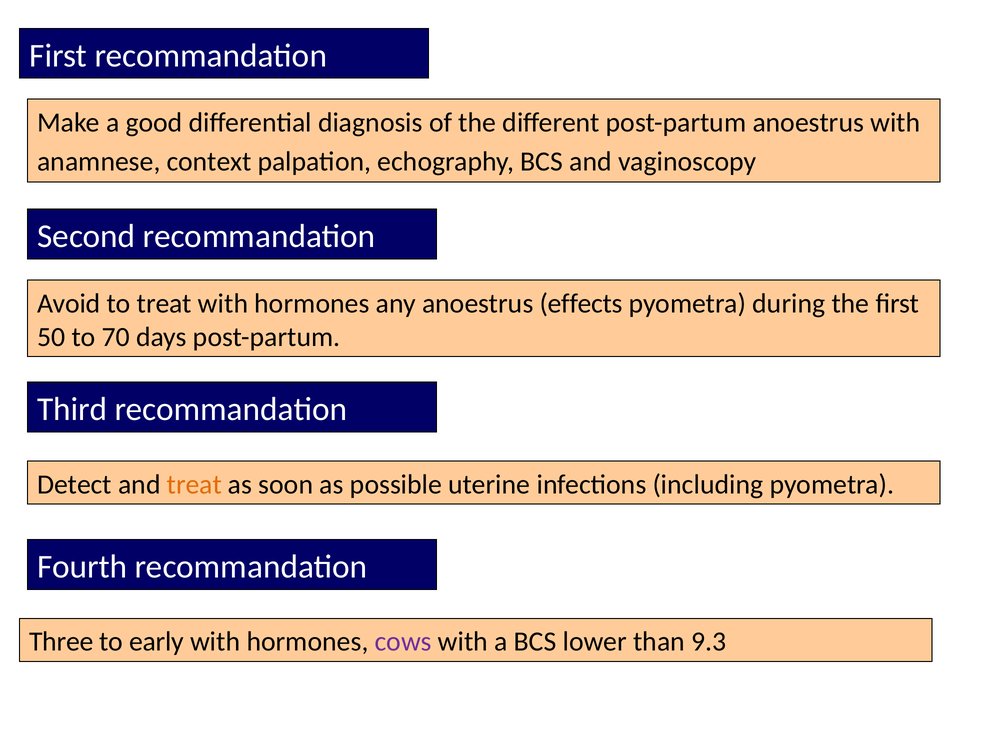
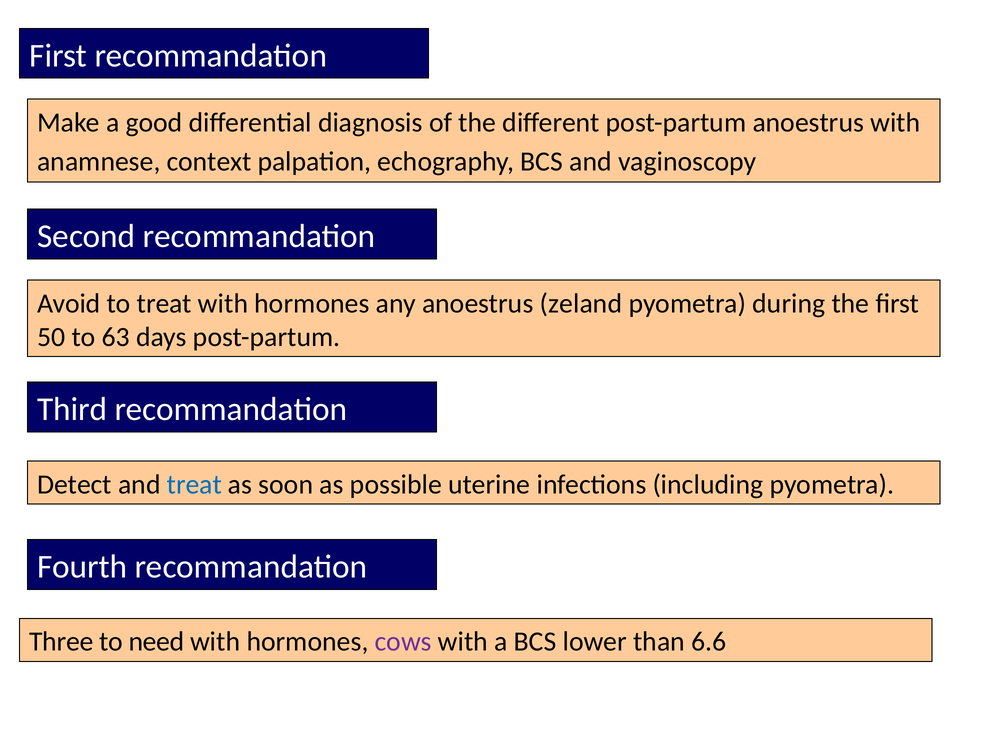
effects: effects -> zeland (581, 304)
70: 70 -> 63 (116, 337)
treat colour: orange -> blue (194, 485)
early: early -> need (157, 642)
9.3: 9.3 -> 6.6 (709, 642)
